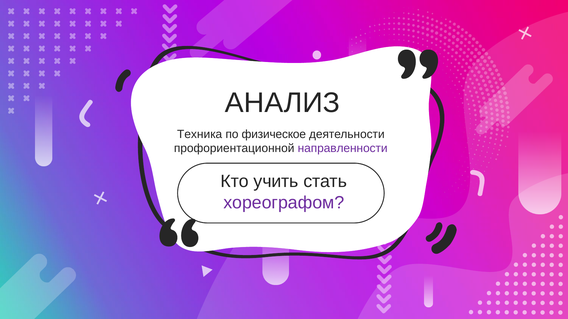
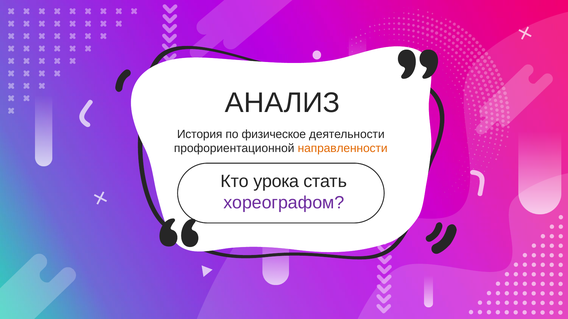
Техника: Техника -> История (200, 134)
направленности colour: purple -> orange (343, 149)
учить: учить -> урока (276, 182)
